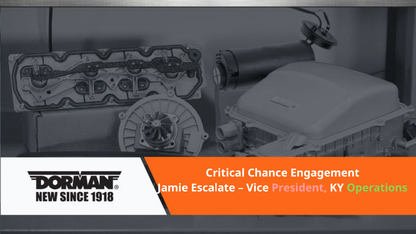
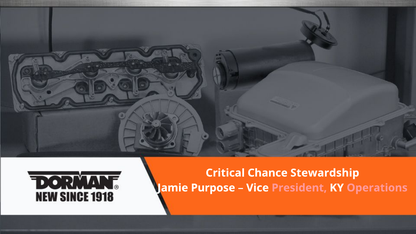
Engagement: Engagement -> Stewardship (325, 173)
Escalate: Escalate -> Purpose (213, 188)
Operations colour: light green -> pink (377, 188)
